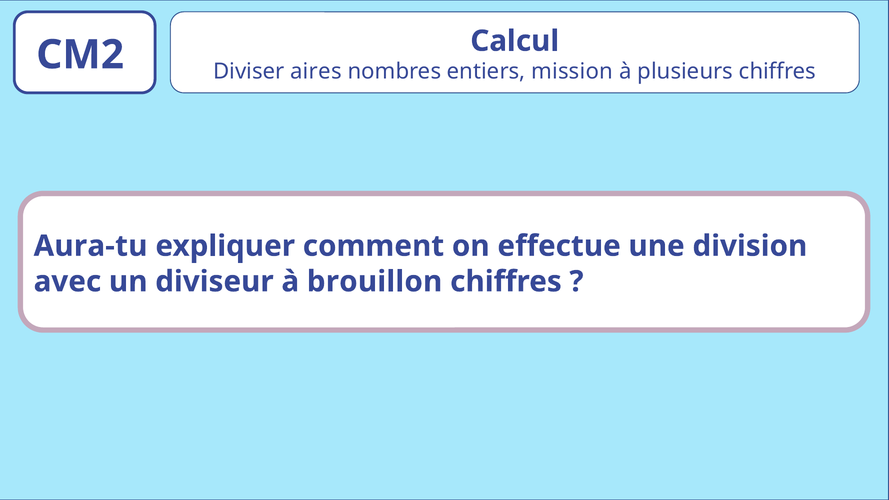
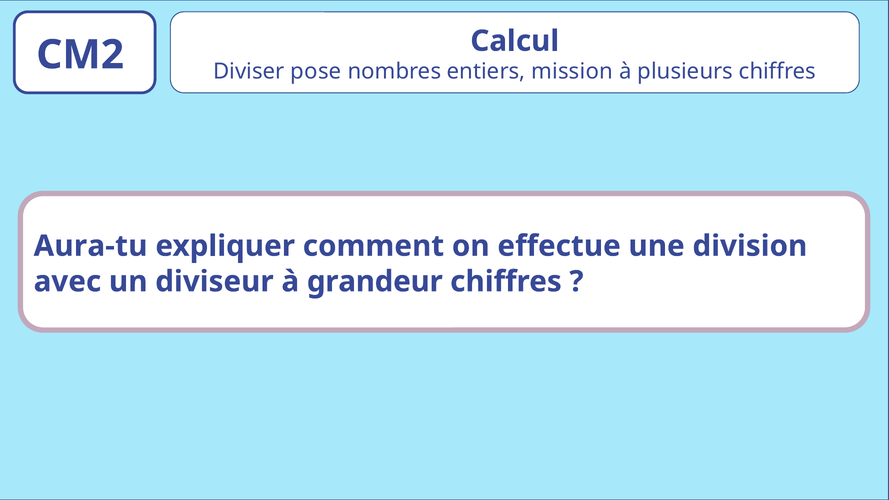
aires: aires -> pose (316, 72)
brouillon: brouillon -> grandeur (375, 282)
